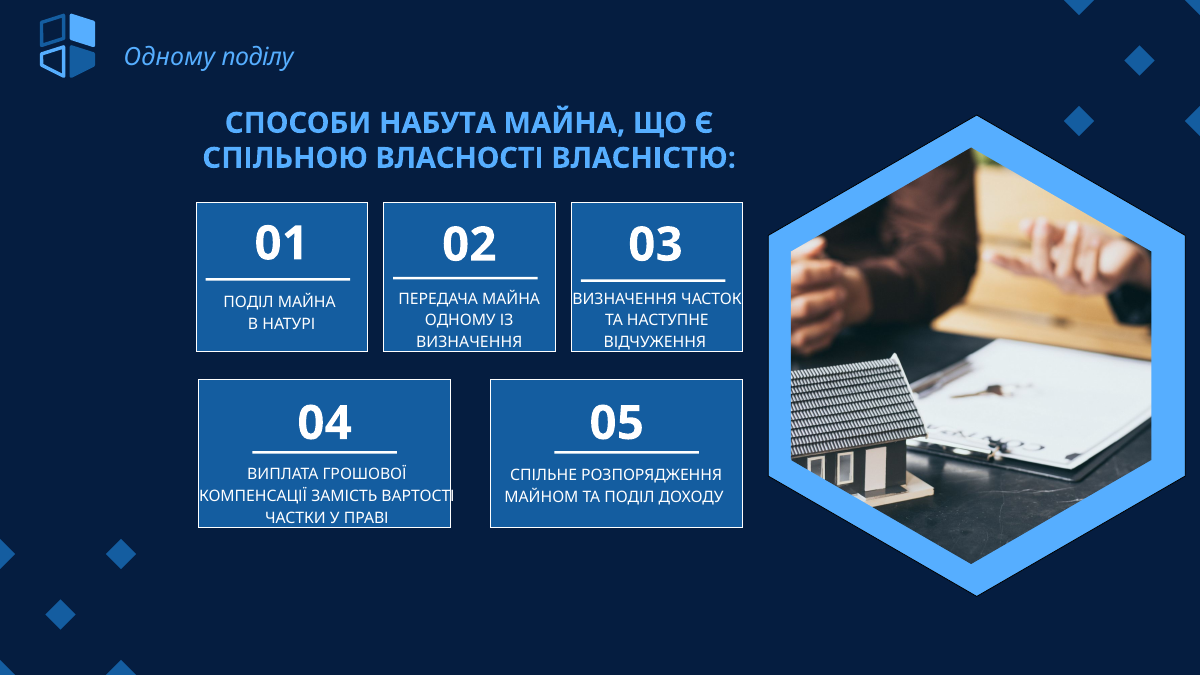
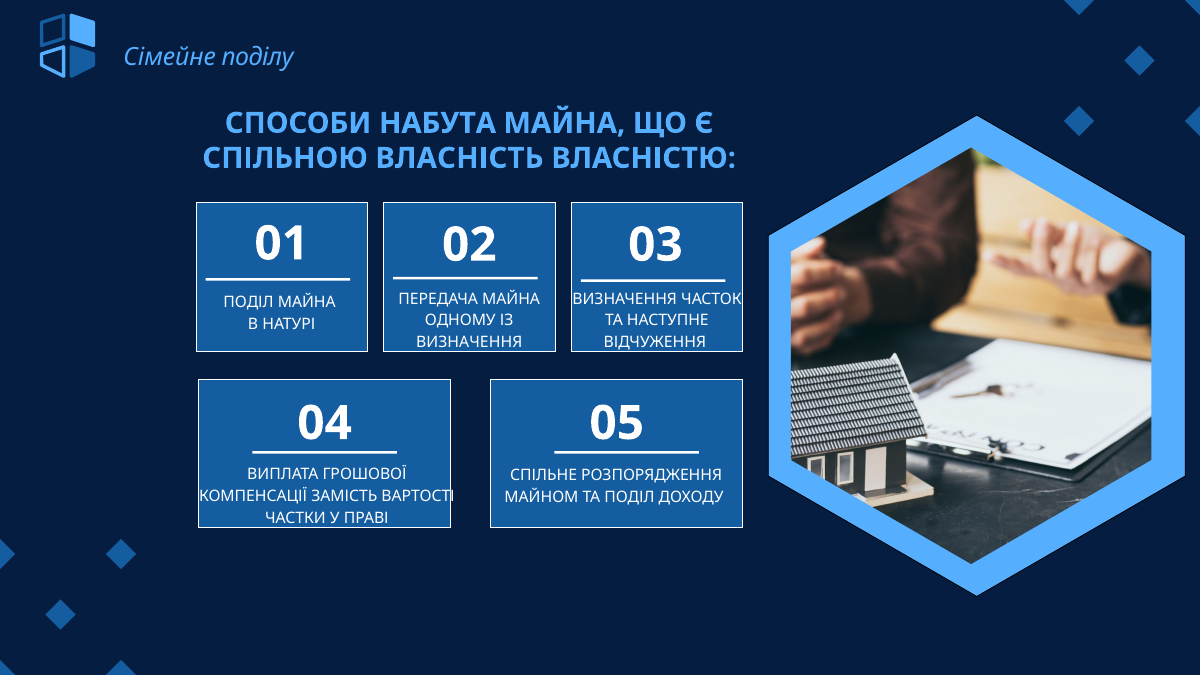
Одному: Одному -> Сімейне (170, 58)
ВЛАСНОСТІ: ВЛАСНОСТІ -> ВЛАСНІСТЬ (459, 158)
